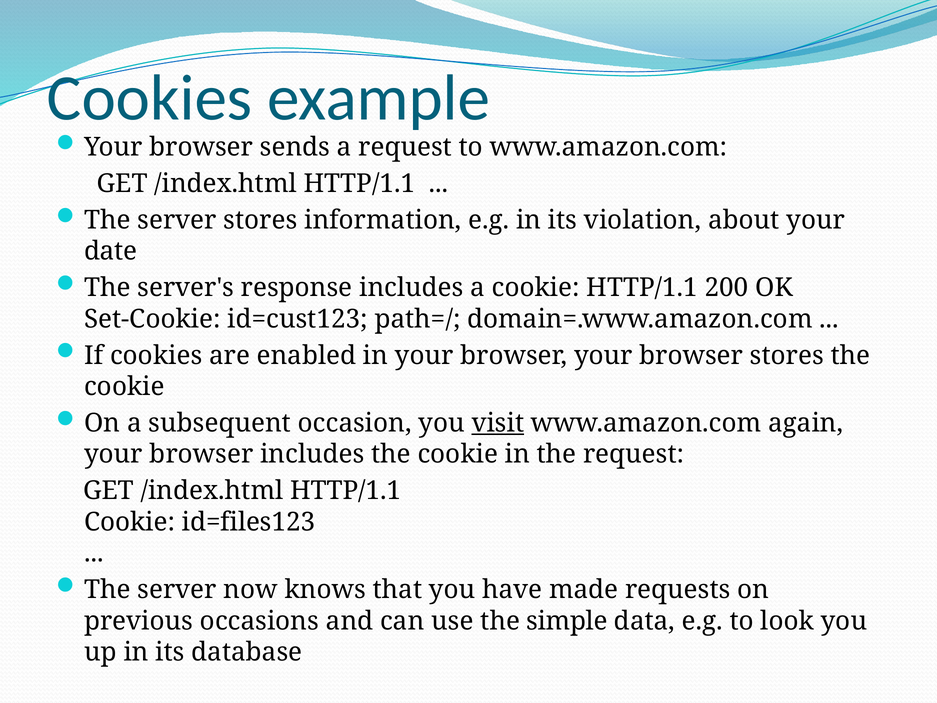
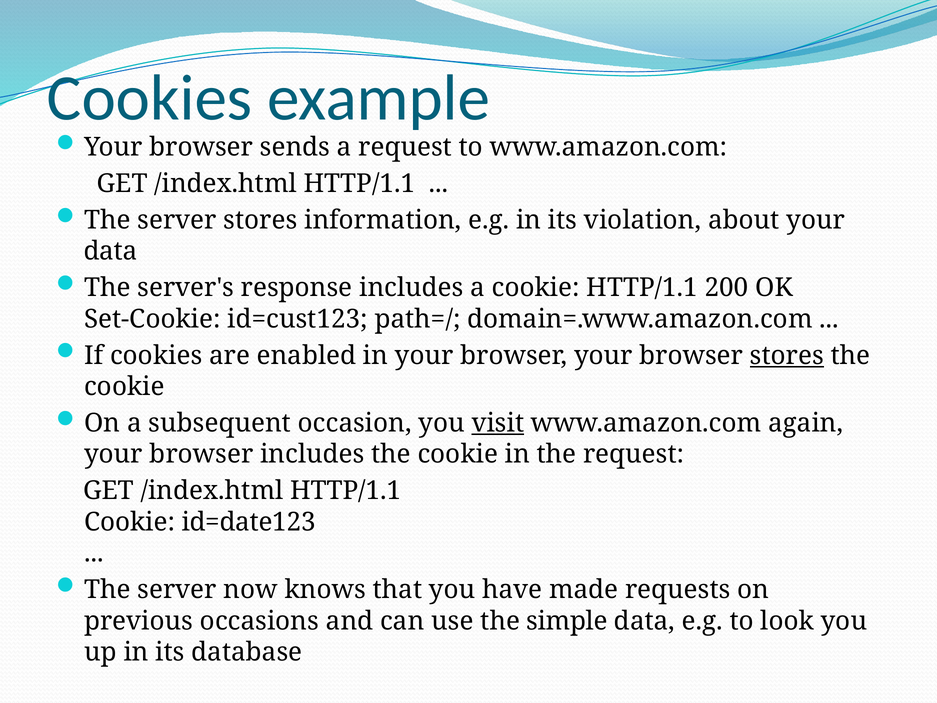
date: date -> data (111, 251)
stores underline: none -> present (787, 355)
id=files123: id=files123 -> id=date123 (249, 522)
